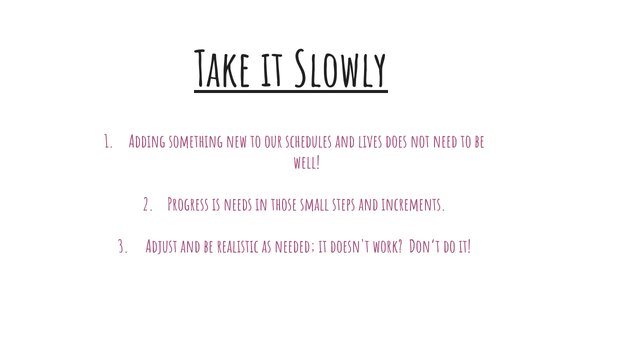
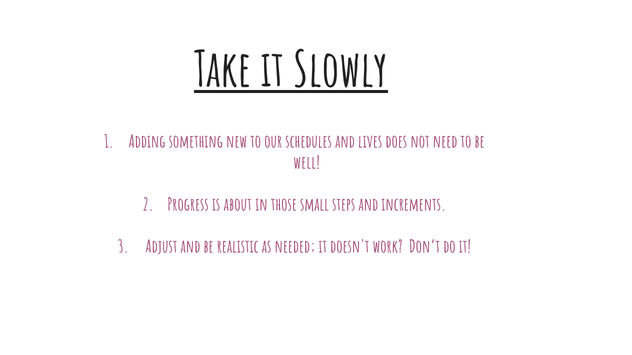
needs: needs -> about (238, 205)
